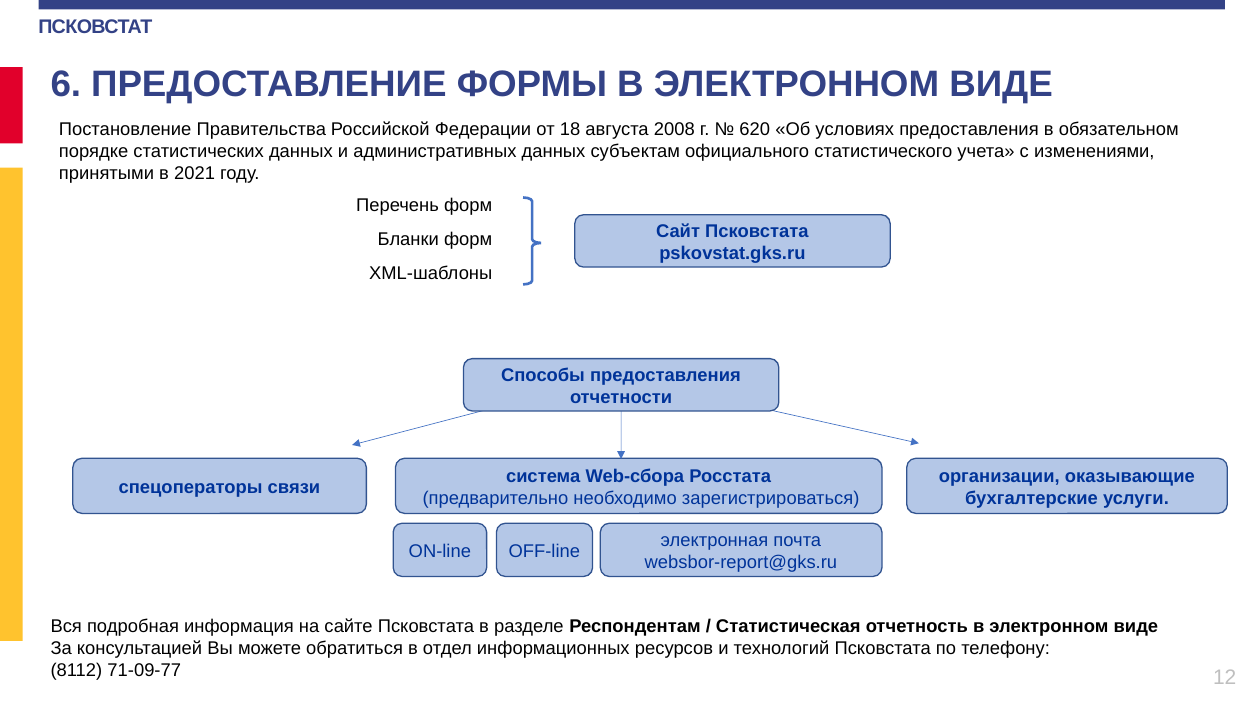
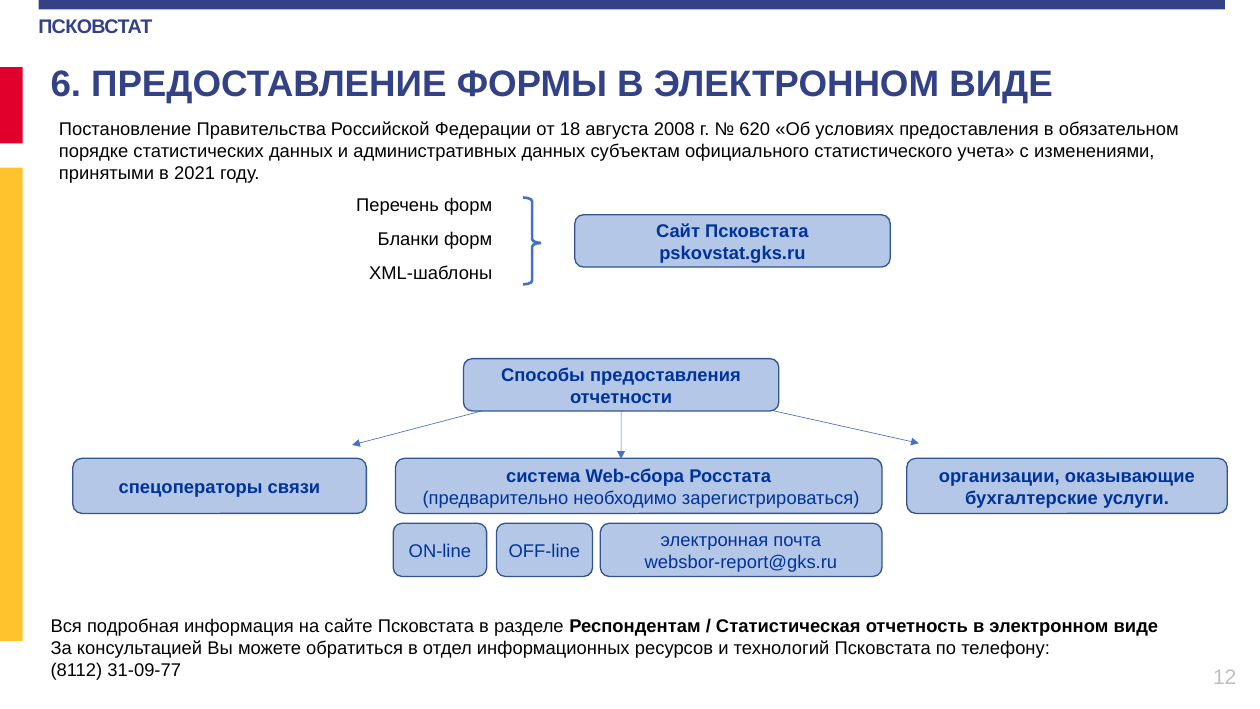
71-09-77: 71-09-77 -> 31-09-77 (144, 670)
